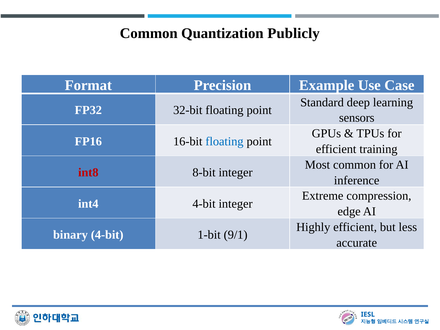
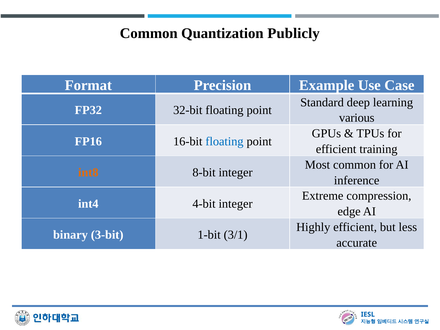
sensors: sensors -> various (357, 118)
int8 colour: red -> orange (88, 173)
binary 4-bit: 4-bit -> 3-bit (107, 235)
9/1: 9/1 -> 3/1 (236, 235)
